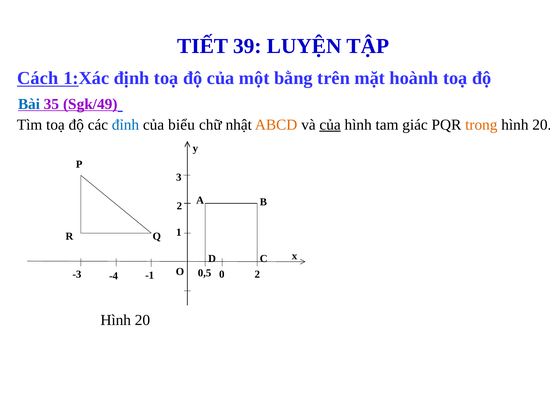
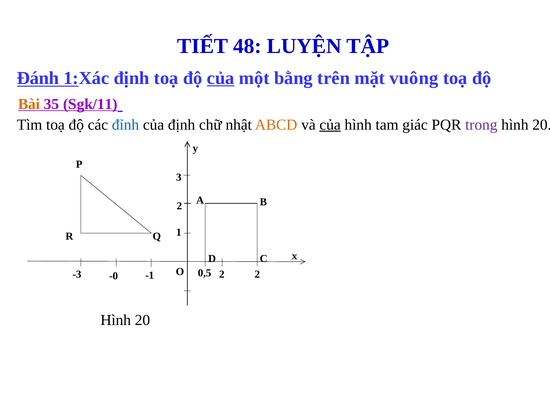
39: 39 -> 48 (247, 46)
Cách: Cách -> Đánh (38, 78)
của underline: none -> present (221, 78)
hoành: hoành -> vuông (414, 78)
Bài colour: blue -> orange (29, 104)
Sgk/49: Sgk/49 -> Sgk/11 (90, 104)
của biểu: biểu -> định (182, 125)
trong colour: orange -> purple (481, 125)
0,5 0: 0 -> 2 (222, 275)
-4: -4 -> -0 (114, 276)
